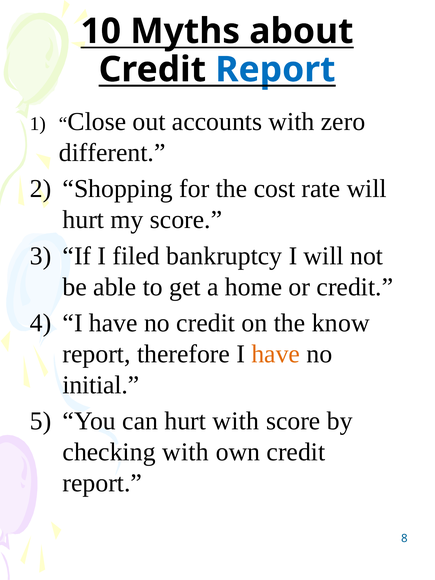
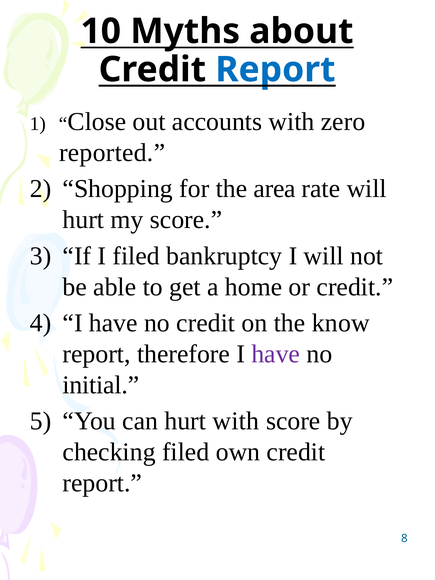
different: different -> reported (112, 153)
cost: cost -> area (275, 189)
have colour: orange -> purple (276, 354)
checking with: with -> filed (186, 452)
